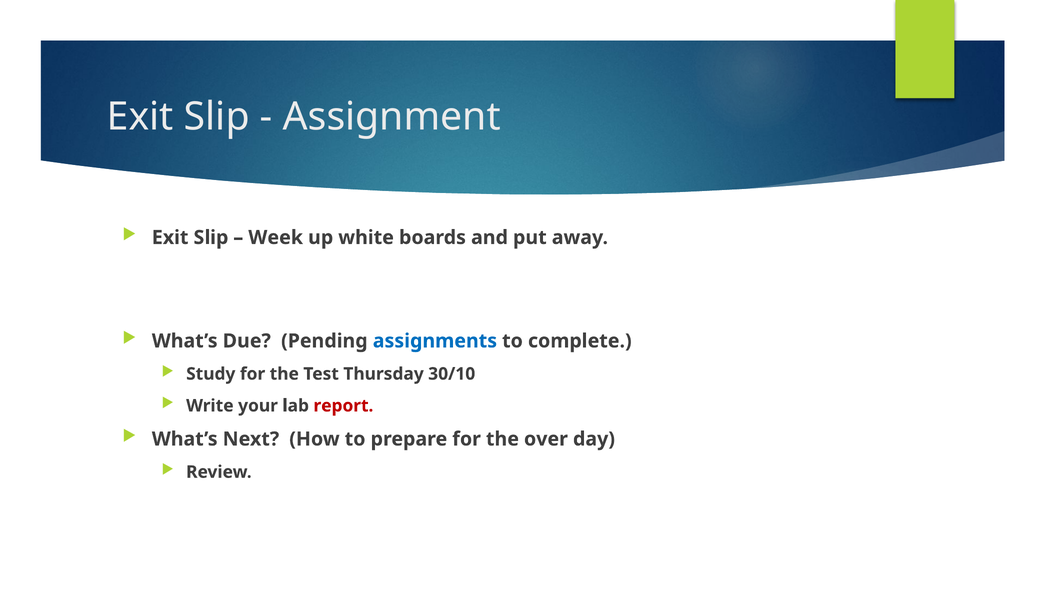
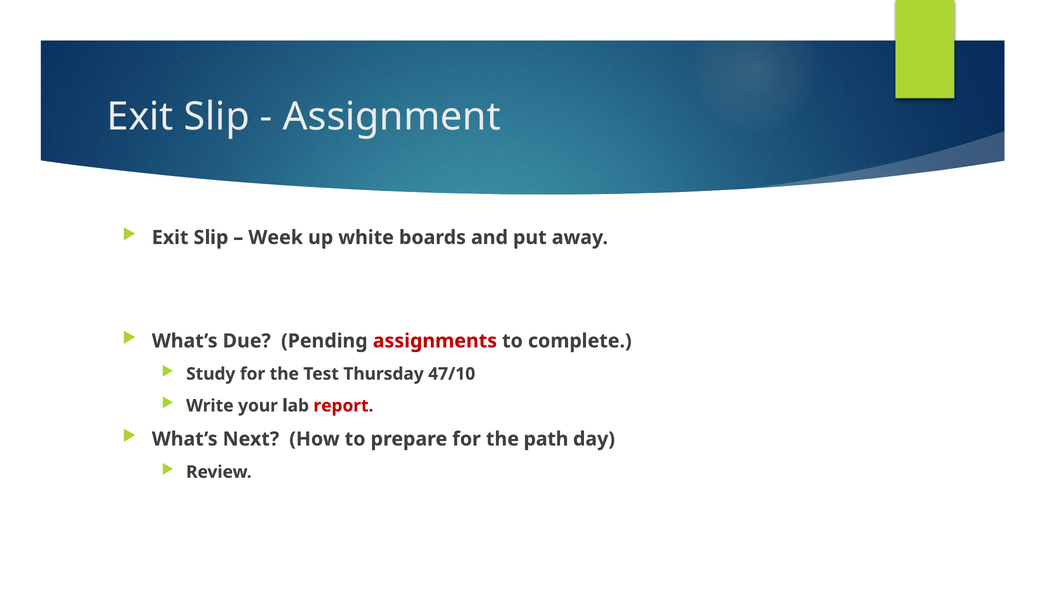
assignments colour: blue -> red (435, 341)
30/10: 30/10 -> 47/10 (452, 374)
over: over -> path (546, 439)
